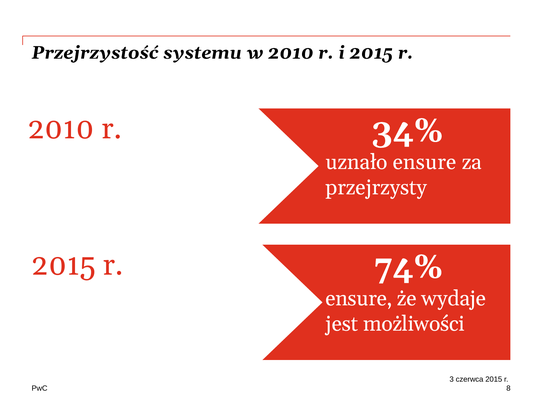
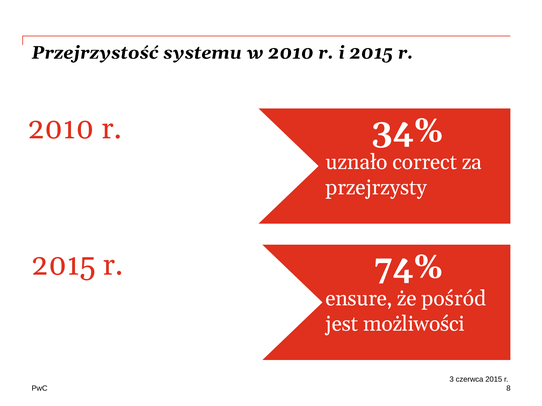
uznało ensure: ensure -> correct (425, 162)
wydaje: wydaje -> pośród (454, 299)
